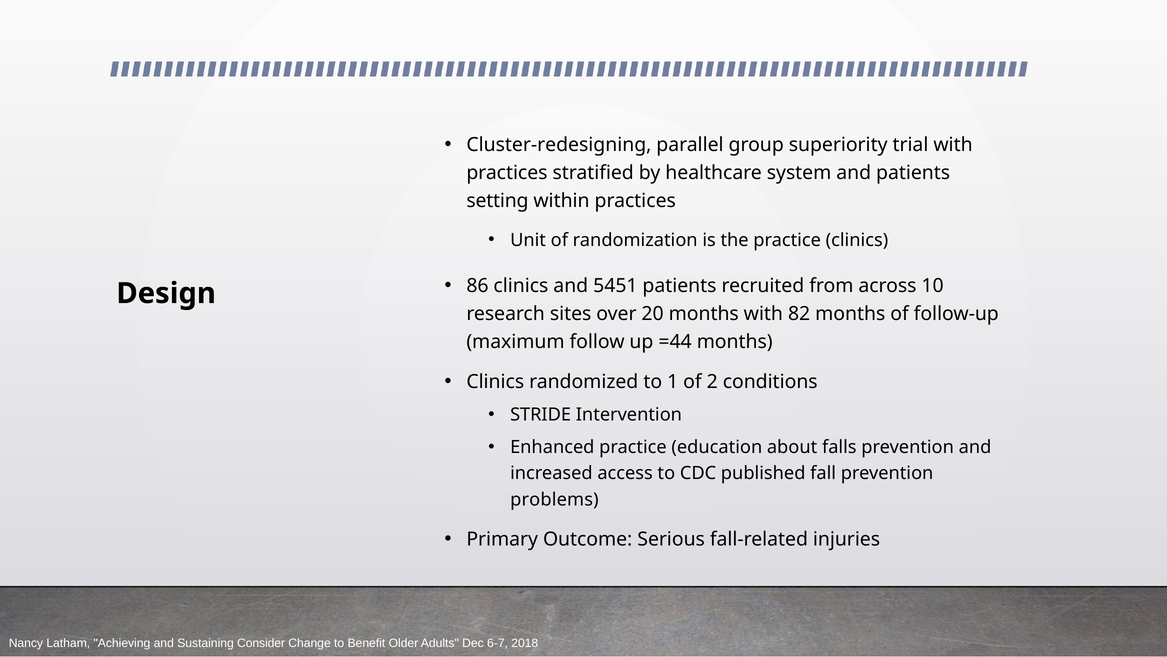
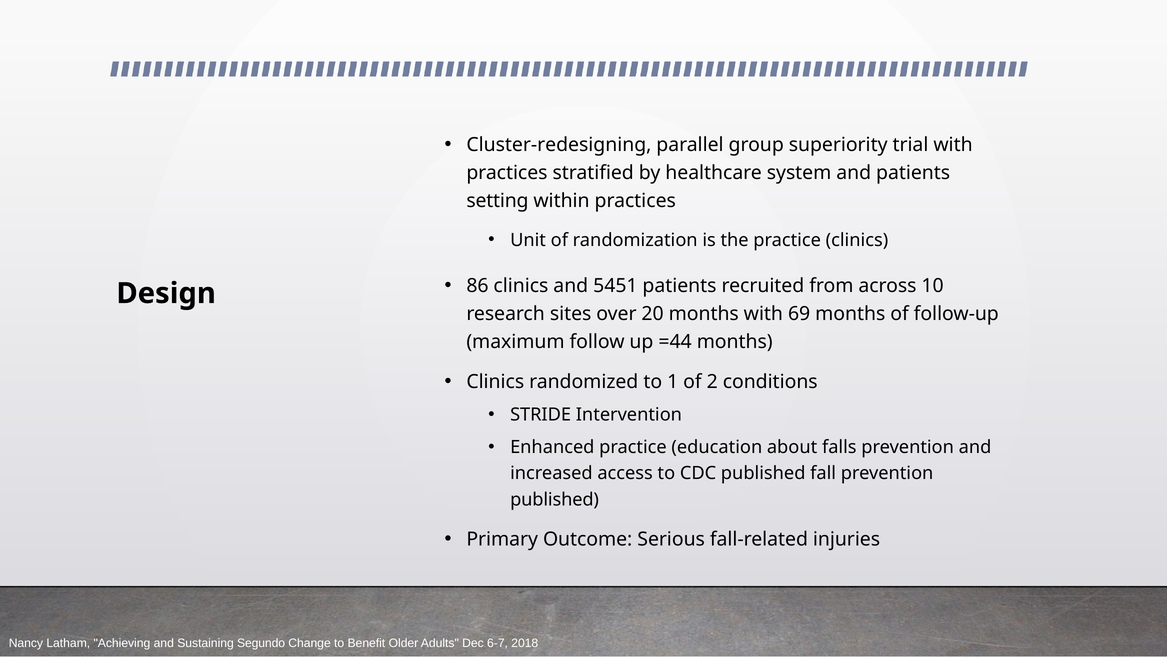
82: 82 -> 69 (799, 313)
problems: problems -> published (555, 499)
Consider: Consider -> Segundo (261, 642)
